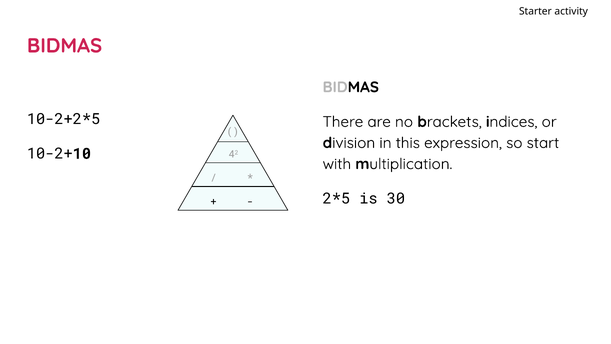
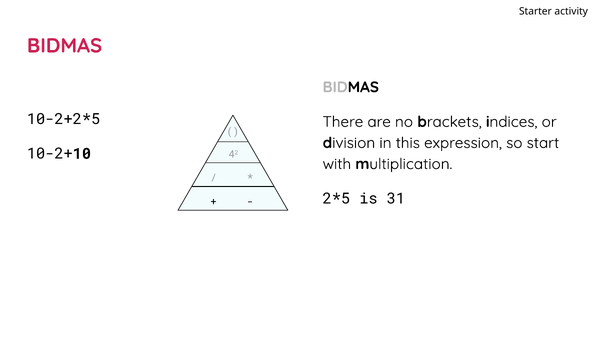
30: 30 -> 31 (396, 199)
